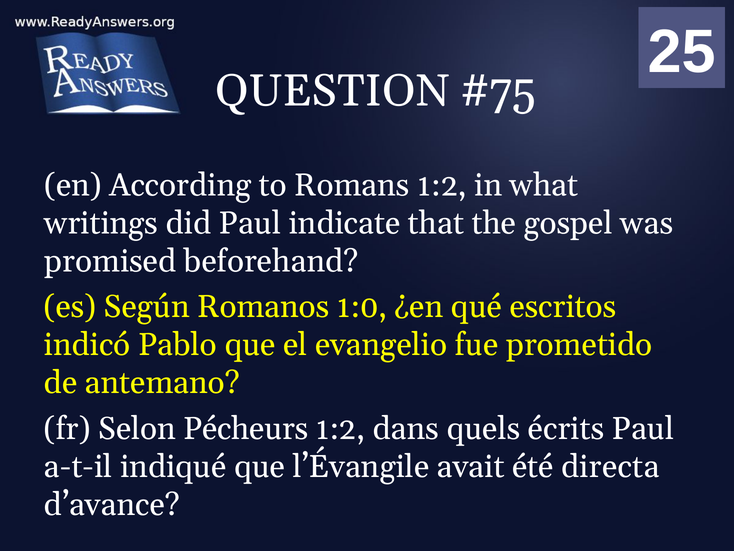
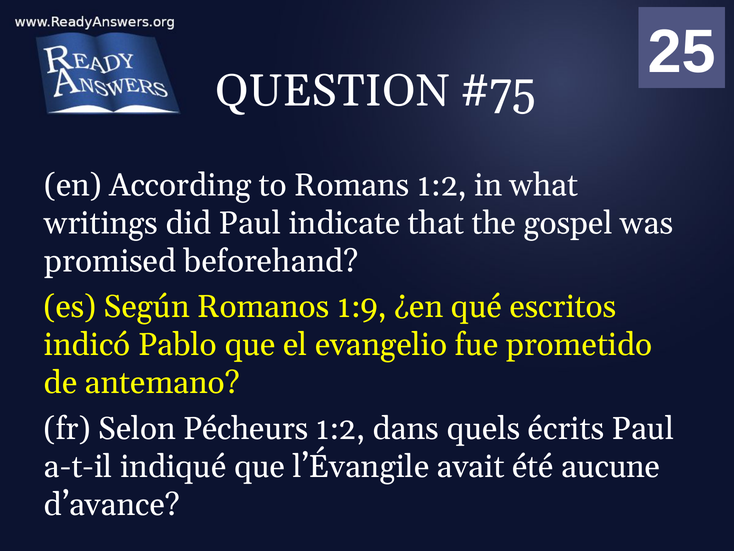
1:0: 1:0 -> 1:9 (362, 307)
directa: directa -> aucune (611, 466)
